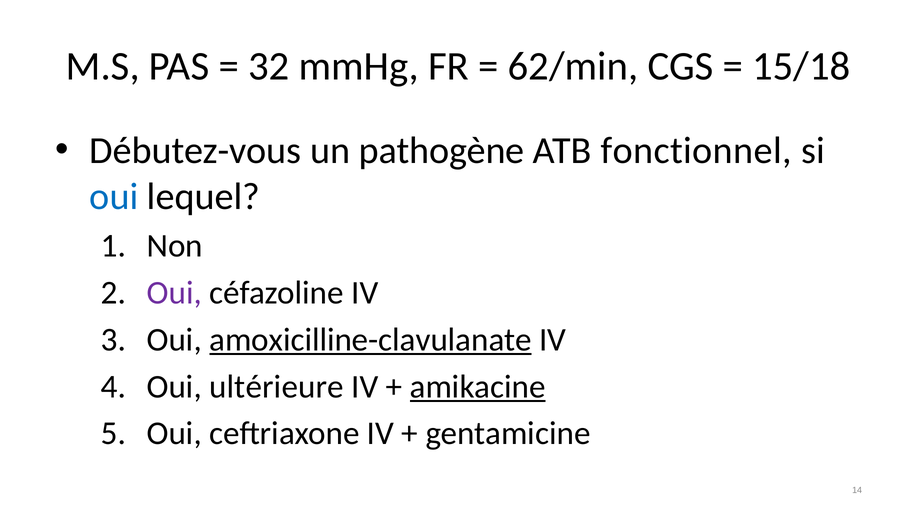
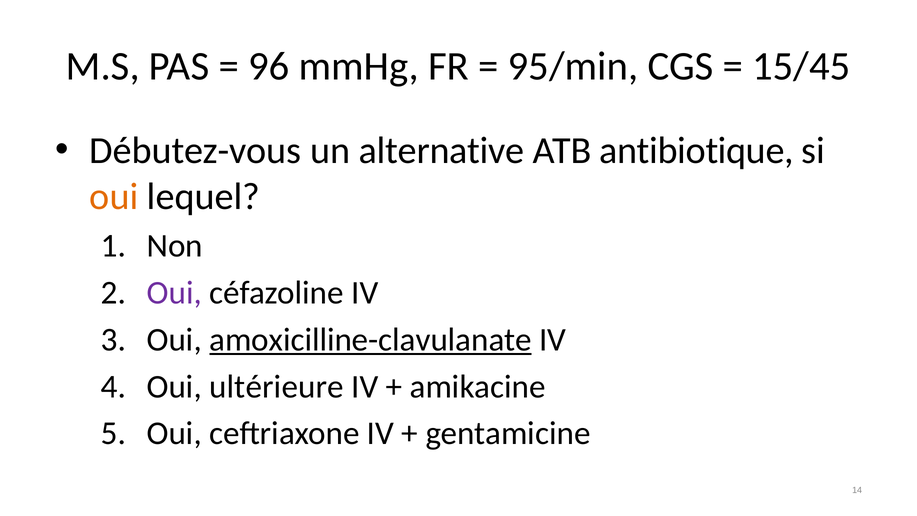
32: 32 -> 96 (269, 66)
62/min: 62/min -> 95/min (573, 66)
15/18: 15/18 -> 15/45 (801, 66)
pathogène: pathogène -> alternative (442, 151)
fonctionnel: fonctionnel -> antibiotique (697, 151)
oui colour: blue -> orange (114, 196)
amikacine underline: present -> none (478, 387)
